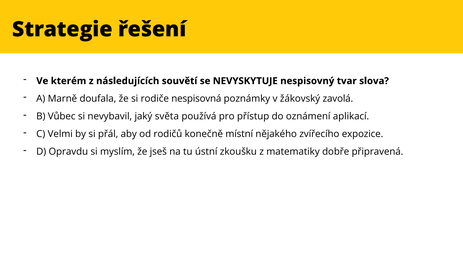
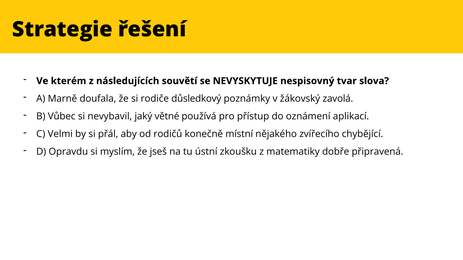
nespisovná: nespisovná -> důsledkový (196, 99)
světa: světa -> větné (167, 117)
expozice: expozice -> chybějící (363, 134)
